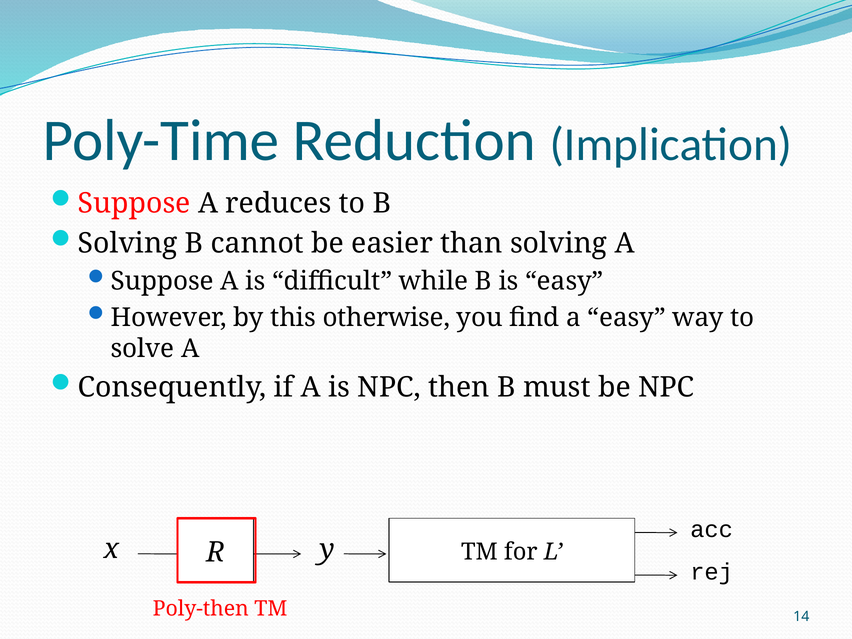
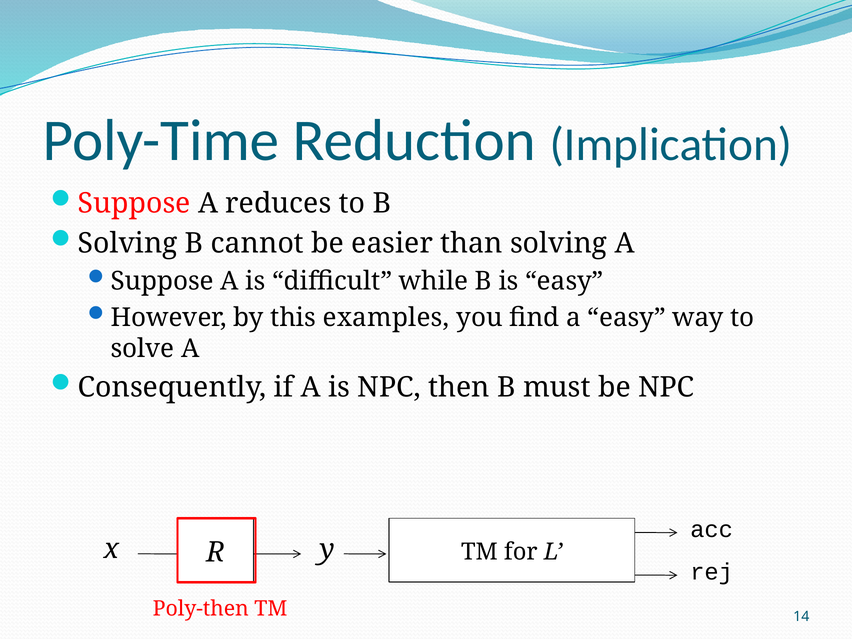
otherwise: otherwise -> examples (386, 317)
